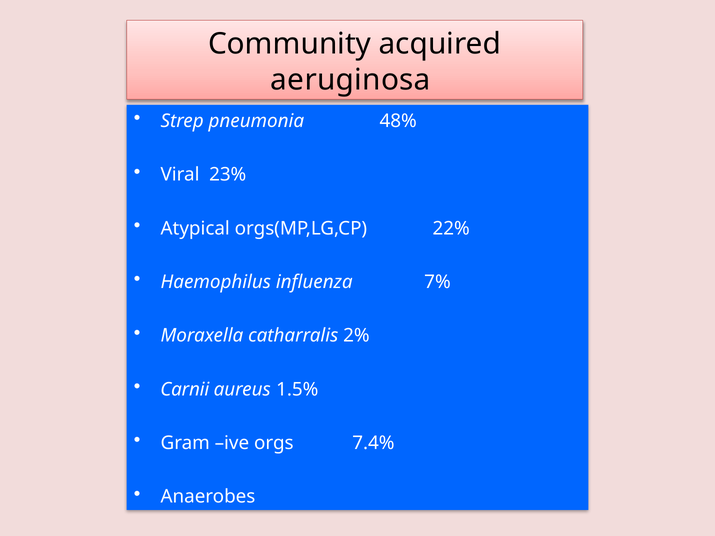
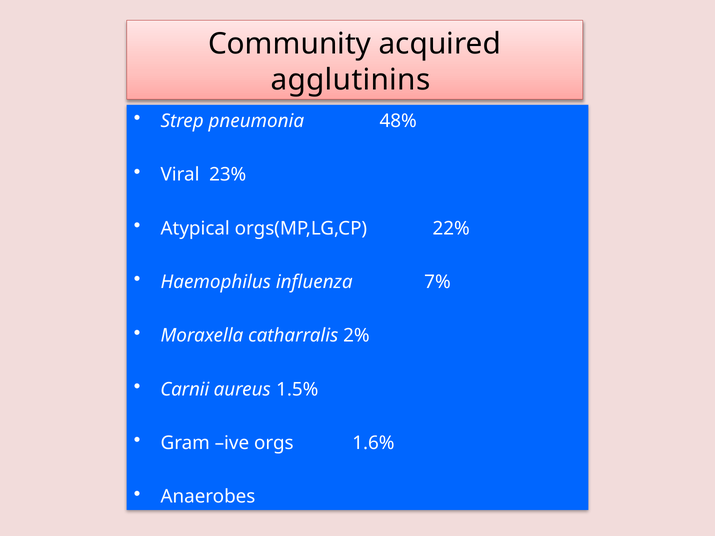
aeruginosa: aeruginosa -> agglutinins (351, 80)
7.4%: 7.4% -> 1.6% (373, 443)
